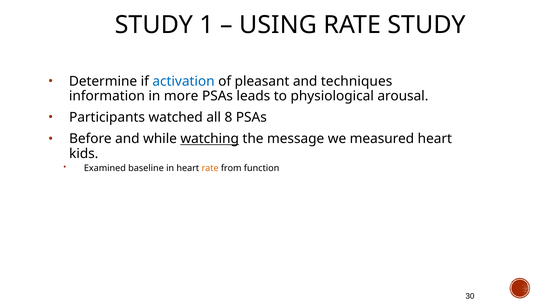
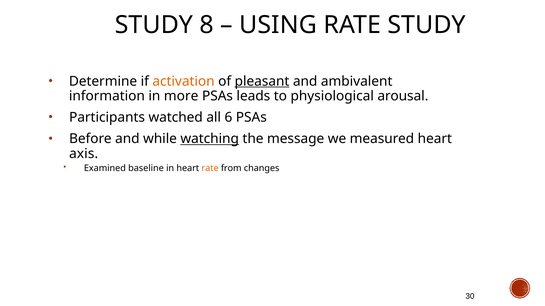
1: 1 -> 8 (207, 25)
activation colour: blue -> orange (184, 81)
pleasant underline: none -> present (262, 81)
techniques: techniques -> ambivalent (357, 81)
8: 8 -> 6 (228, 118)
kids: kids -> axis (84, 154)
function: function -> changes (262, 168)
